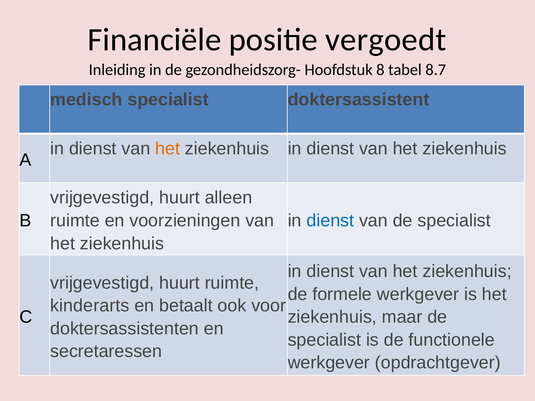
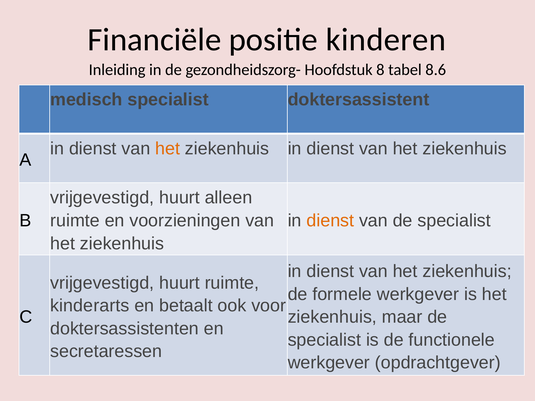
vergoedt: vergoedt -> kinderen (386, 40)
8.7: 8.7 -> 8.6 (436, 70)
dienst colour: blue -> orange (330, 221)
